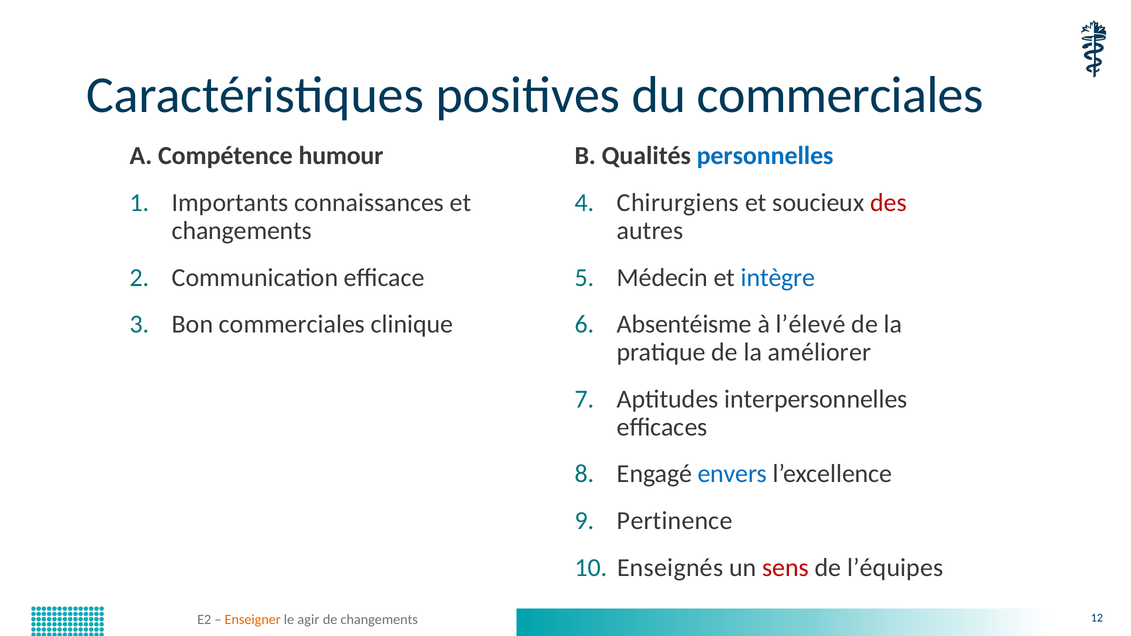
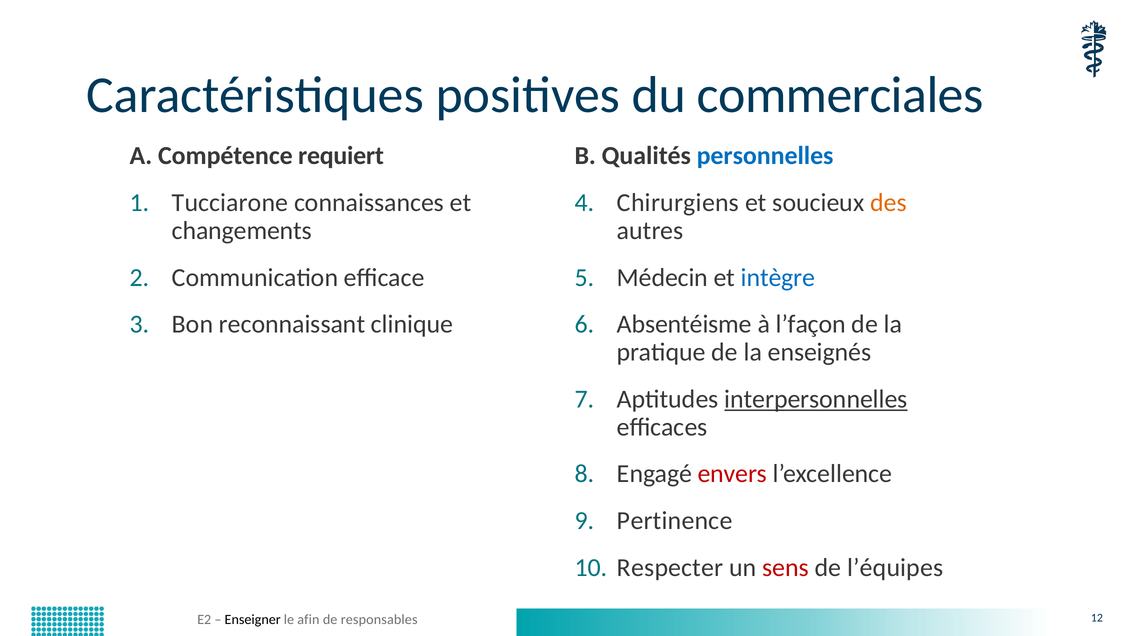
humour: humour -> requiert (341, 156)
des colour: red -> orange (888, 203)
Importants: Importants -> Tucciarone (230, 203)
Bon commerciales: commerciales -> reconnaissant (292, 324)
l’élevé: l’élevé -> l’façon (811, 324)
améliorer: améliorer -> enseignés (820, 352)
interpersonnelles underline: none -> present (816, 399)
envers colour: blue -> red (732, 474)
Enseignés: Enseignés -> Respecter (670, 568)
Enseigner colour: orange -> black (253, 620)
agir: agir -> afin (308, 620)
de changements: changements -> responsables (379, 620)
